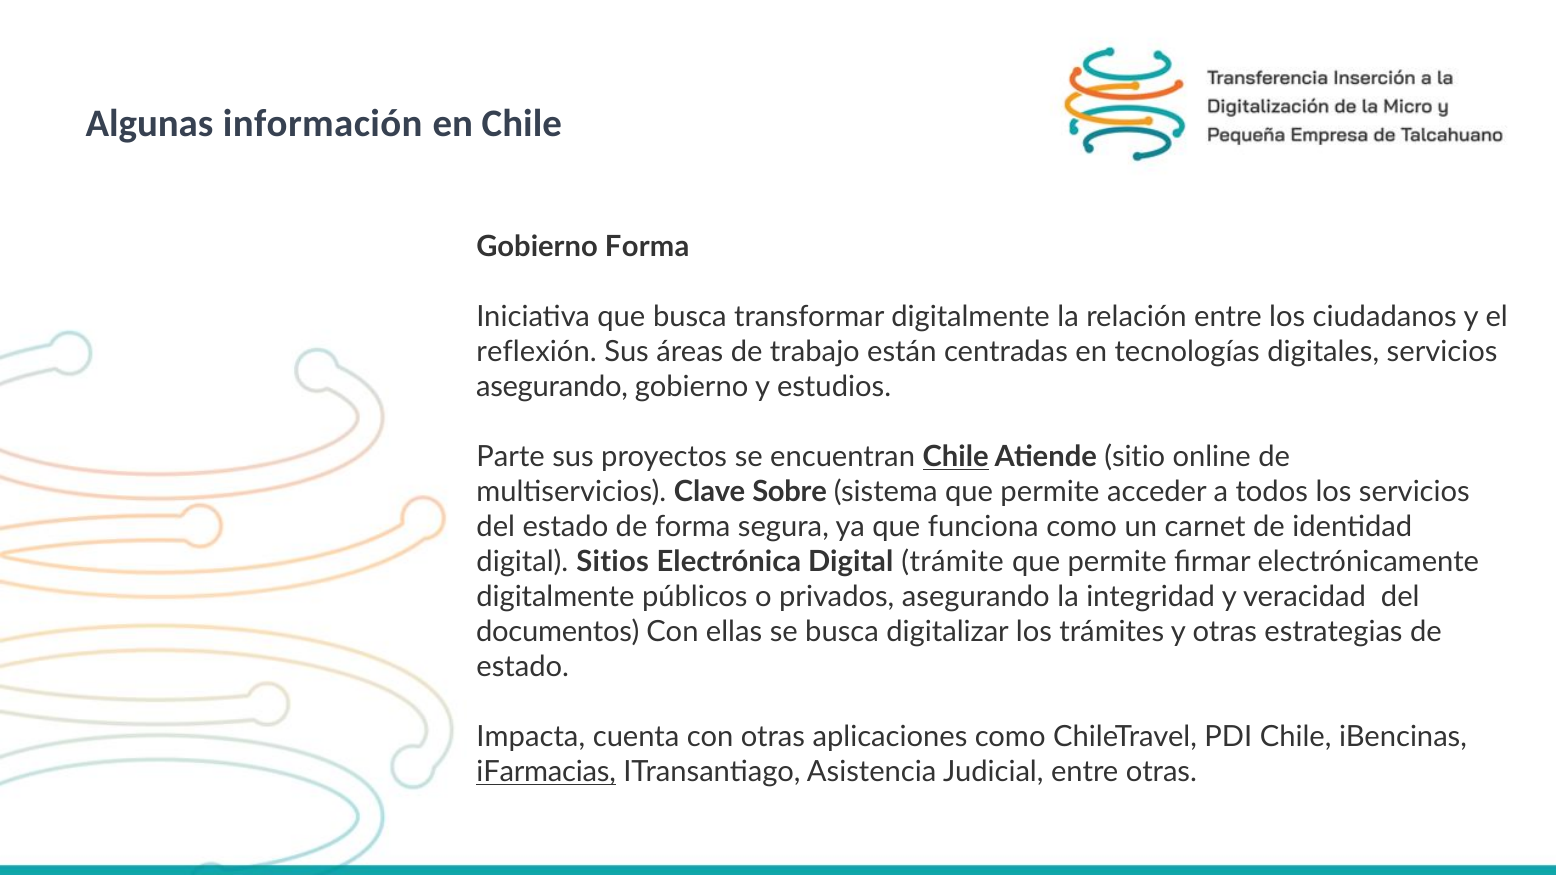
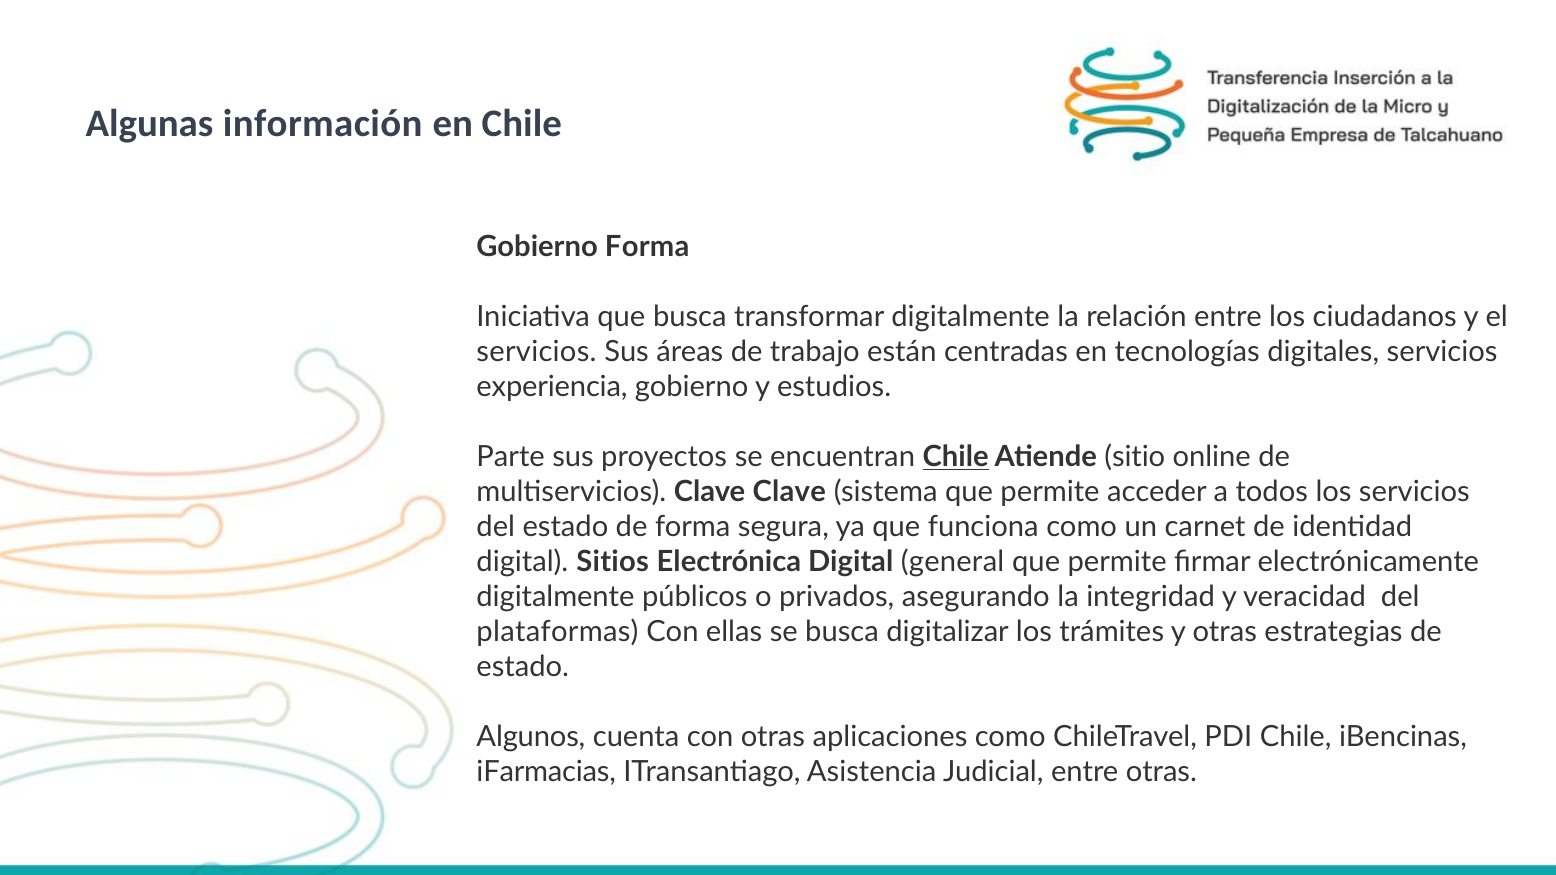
reflexión: reflexión -> servicios (537, 352)
asegurando: asegurando -> experiencia (552, 387)
Clave Sobre: Sobre -> Clave (789, 492)
trámite: trámite -> general (953, 562)
documentos: documentos -> plataformas (557, 632)
Impacta: Impacta -> Algunos (531, 737)
iFarmacias underline: present -> none (546, 772)
